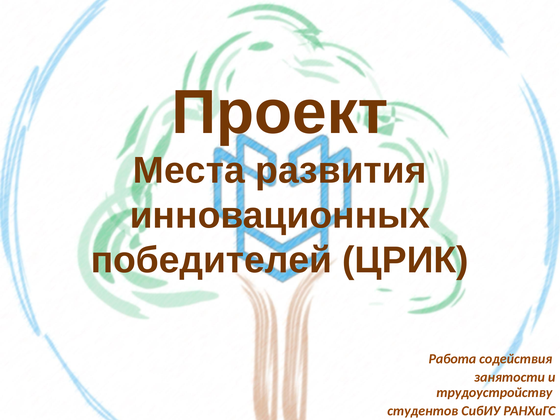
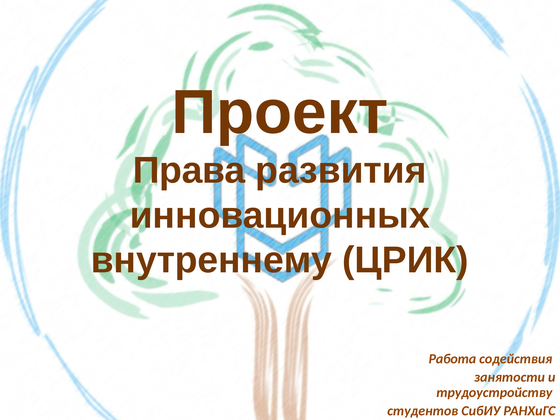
Места: Места -> Права (189, 171)
победителей: победителей -> внутреннему (211, 260)
